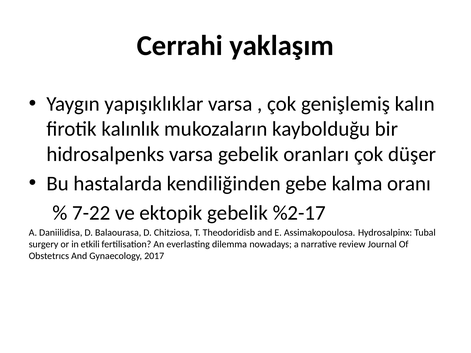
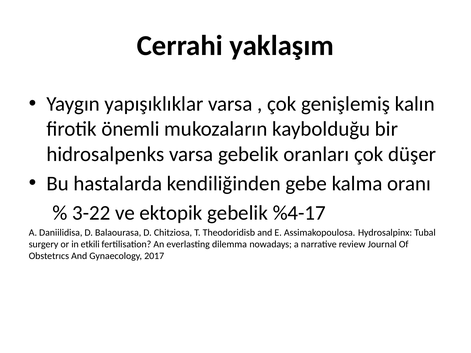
kalınlık: kalınlık -> önemli (131, 129)
7-22: 7-22 -> 3-22 (91, 213)
%2-17: %2-17 -> %4-17 (299, 213)
